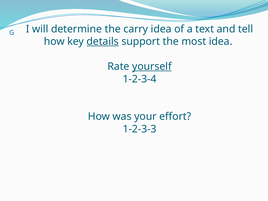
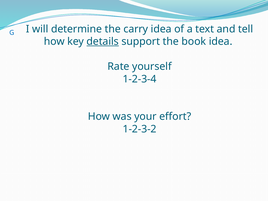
most: most -> book (194, 41)
yourself underline: present -> none (152, 67)
1-2-3-3: 1-2-3-3 -> 1-2-3-2 (140, 129)
